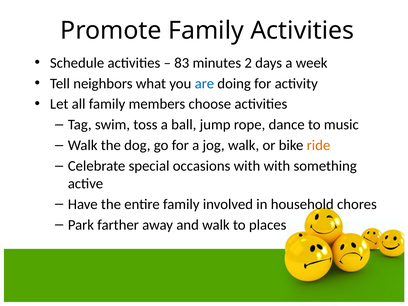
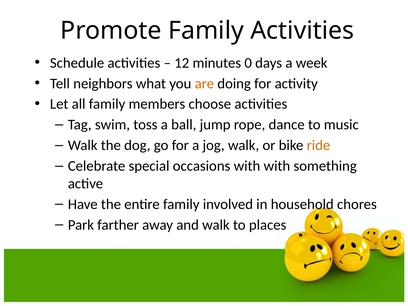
83: 83 -> 12 (182, 63)
2: 2 -> 0 (248, 63)
are colour: blue -> orange (204, 84)
